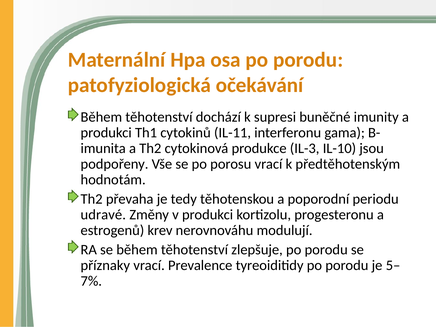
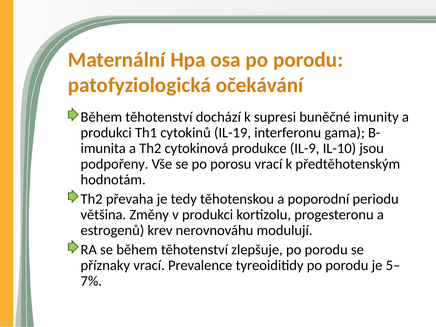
IL-11: IL-11 -> IL-19 (233, 133)
IL-3: IL-3 -> IL-9 (305, 148)
udravé: udravé -> většina (103, 215)
